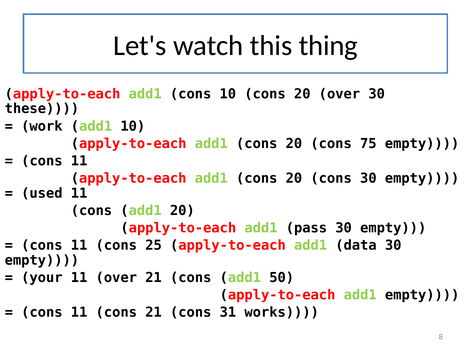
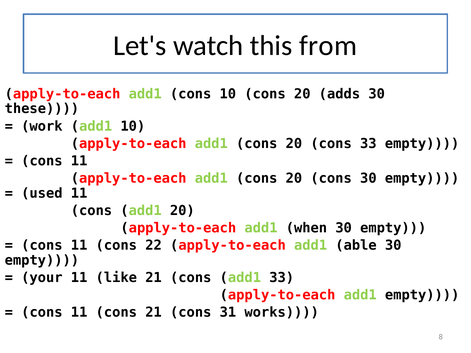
thing: thing -> from (328, 46)
20 over: over -> adds (339, 94)
cons 75: 75 -> 33 (368, 144)
pass: pass -> when (306, 228)
25: 25 -> 22 (154, 246)
data: data -> able (356, 246)
11 over: over -> like (116, 278)
add1 50: 50 -> 33 (282, 278)
